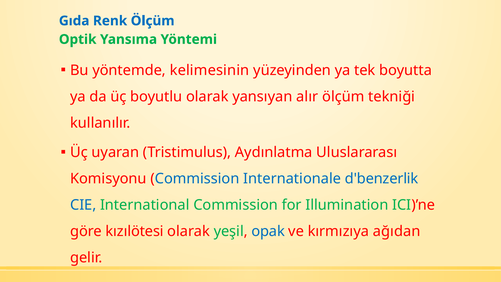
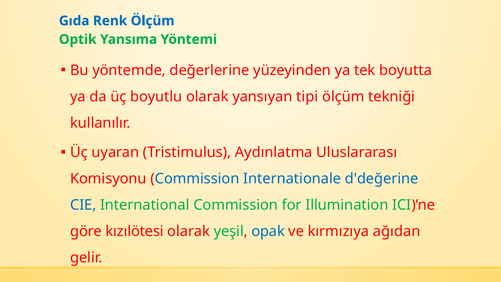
kelimesinin: kelimesinin -> değerlerine (210, 70)
alır: alır -> tipi (307, 97)
d'benzerlik: d'benzerlik -> d'değerine (382, 179)
